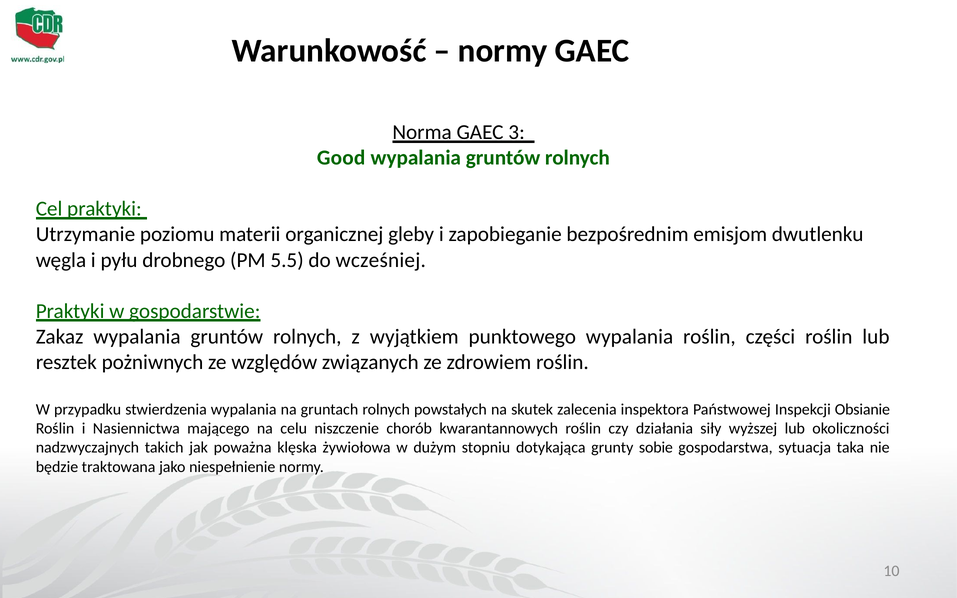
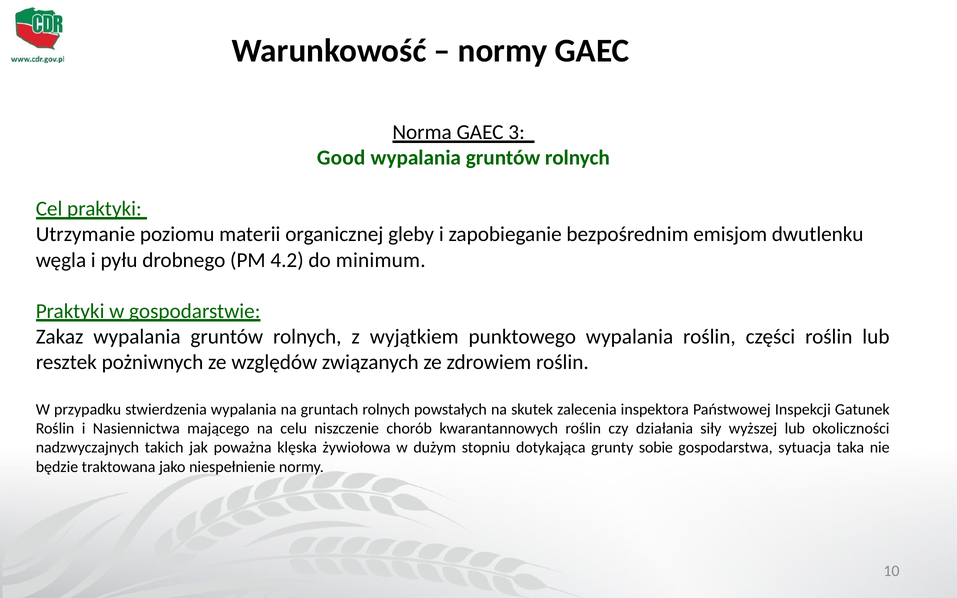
5.5: 5.5 -> 4.2 (287, 260)
wcześniej: wcześniej -> minimum (381, 260)
Obsianie: Obsianie -> Gatunek (862, 410)
